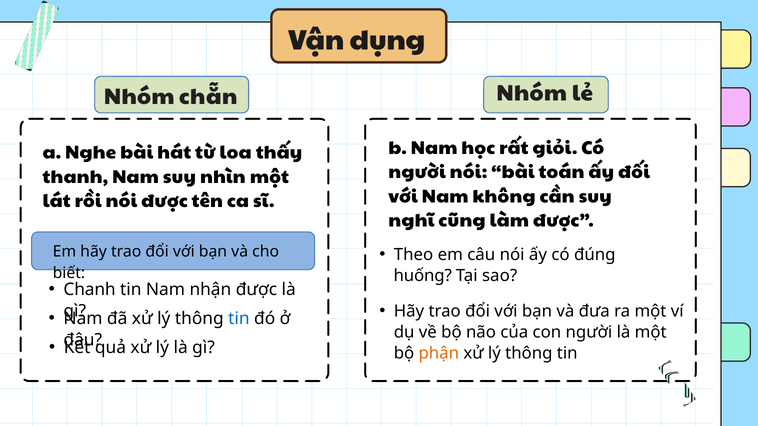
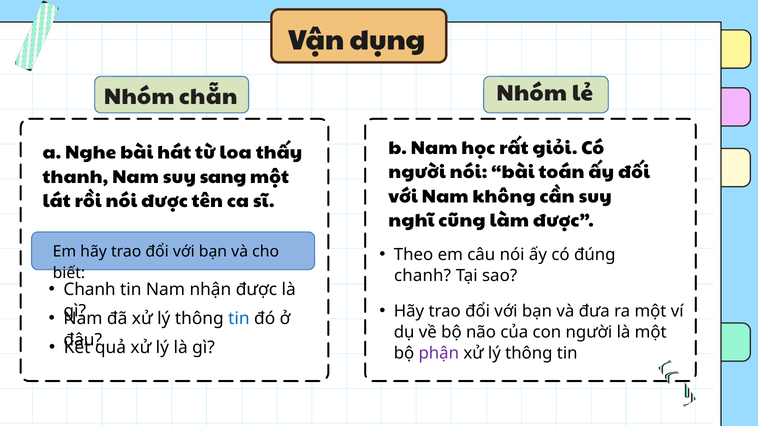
nhìn: nhìn -> sang (223, 177)
huống: huống -> chanh (423, 276)
phận colour: orange -> purple (439, 353)
